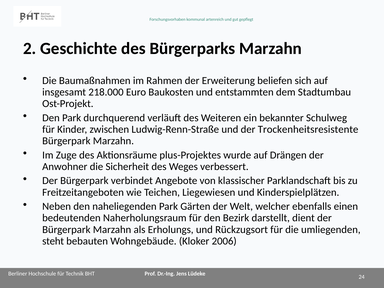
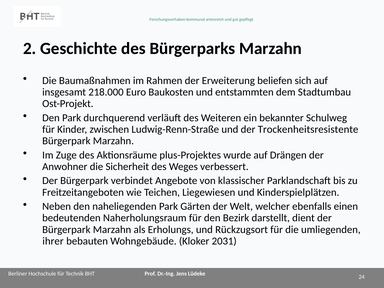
steht: steht -> ihrer (53, 241)
2006: 2006 -> 2031 (224, 241)
